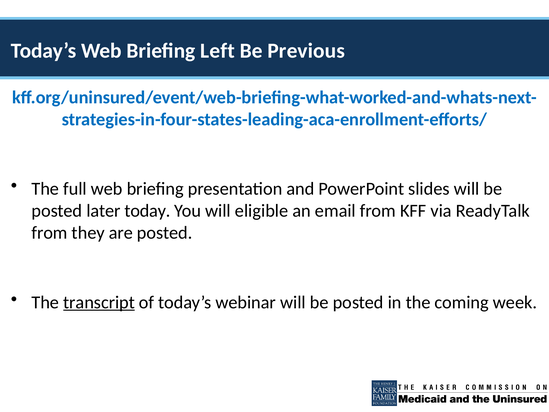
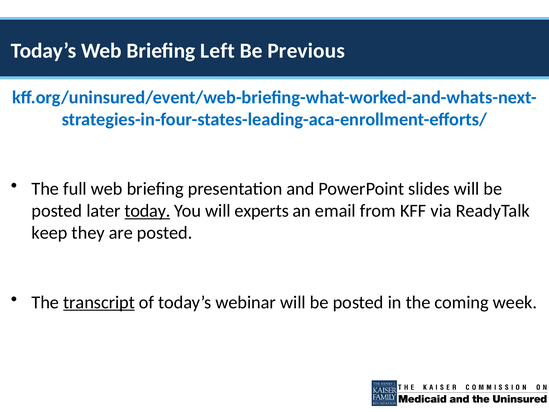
today underline: none -> present (148, 211)
eligible: eligible -> experts (262, 211)
from: from -> keep (50, 233)
